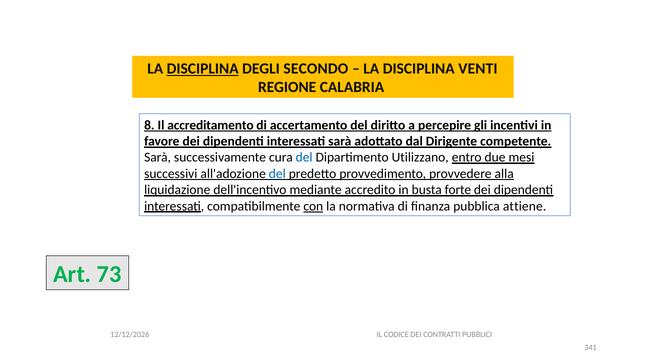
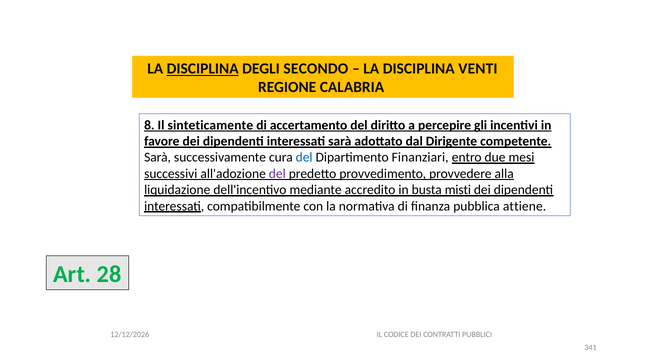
accreditamento: accreditamento -> sinteticamente (210, 125)
Utilizzano: Utilizzano -> Finanziari (420, 157)
del colour: blue -> purple (277, 173)
forte: forte -> misti (458, 190)
con underline: present -> none (313, 206)
73: 73 -> 28 (109, 274)
